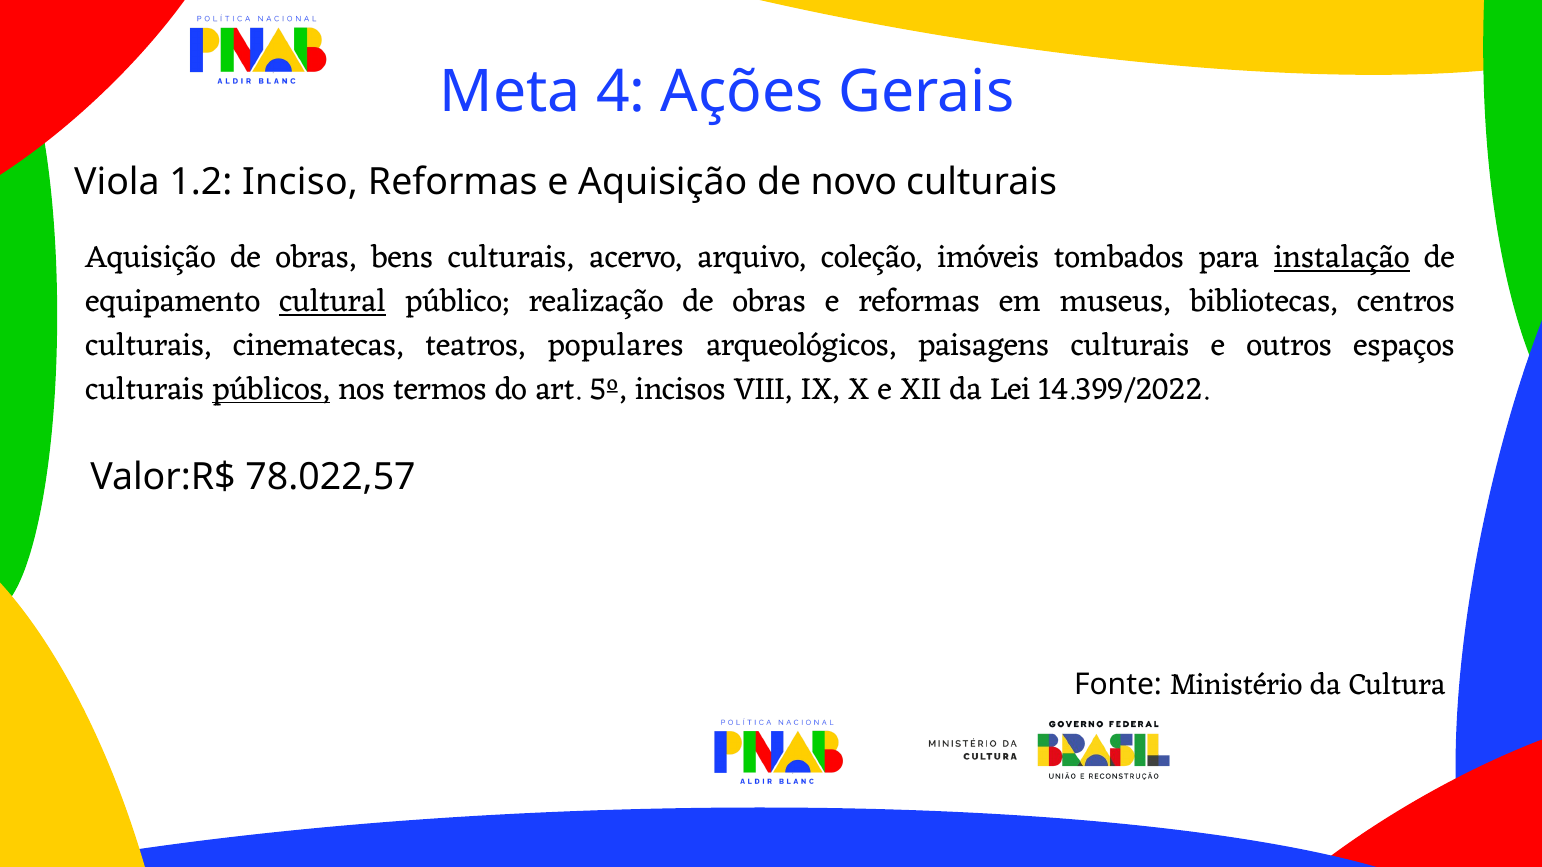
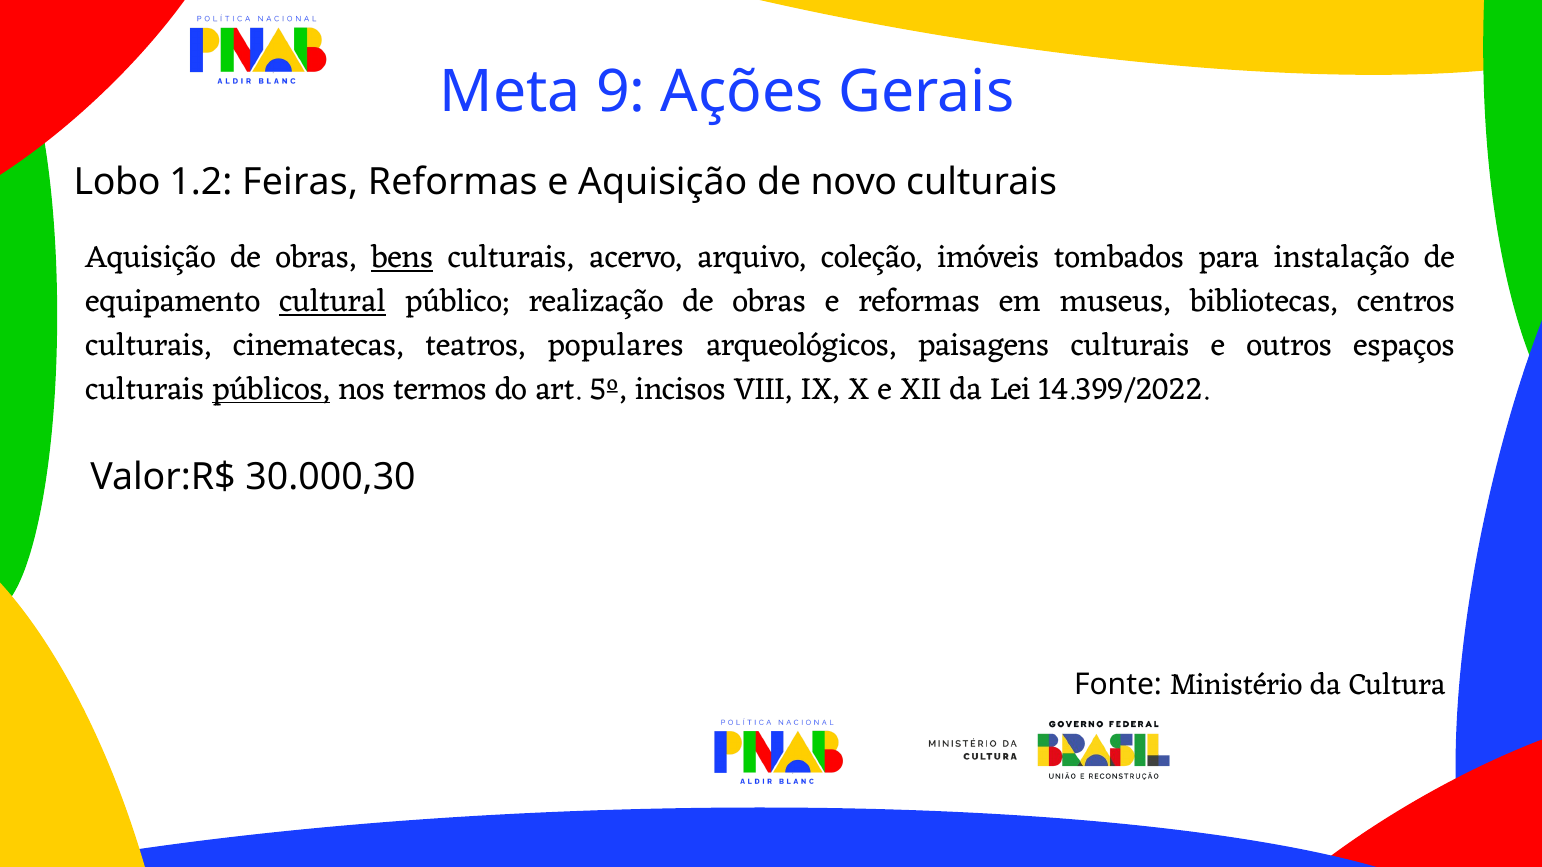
4: 4 -> 9 (621, 92)
Viola: Viola -> Lobo (117, 182)
Inciso: Inciso -> Feiras (300, 182)
bens underline: none -> present (402, 258)
instalação underline: present -> none (1342, 258)
78.022,57: 78.022,57 -> 30.000,30 (331, 478)
